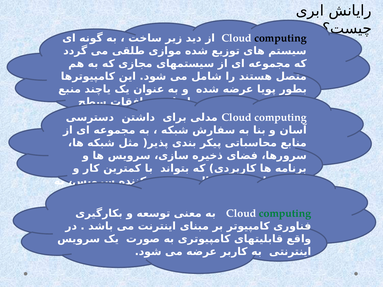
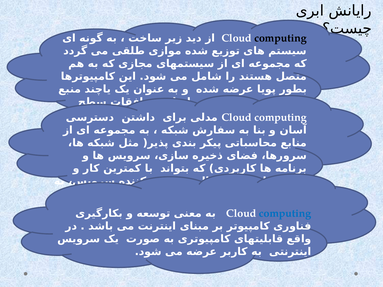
computing colour: green -> blue (285, 213)
